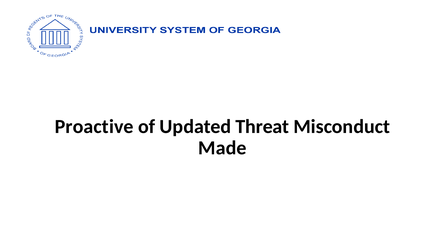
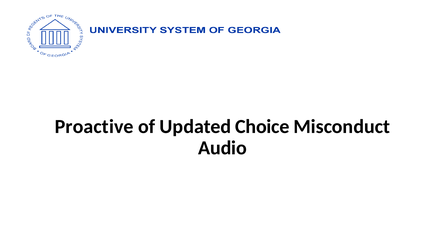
Threat: Threat -> Choice (262, 127)
Made: Made -> Audio (223, 148)
